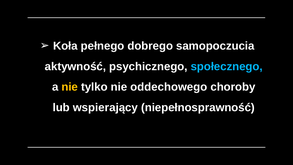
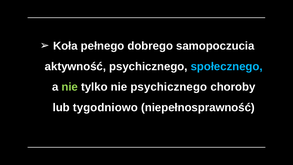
nie colour: yellow -> light green (70, 87)
nie oddechowego: oddechowego -> psychicznego (169, 87)
wspierający: wspierający -> tygodniowo (105, 107)
